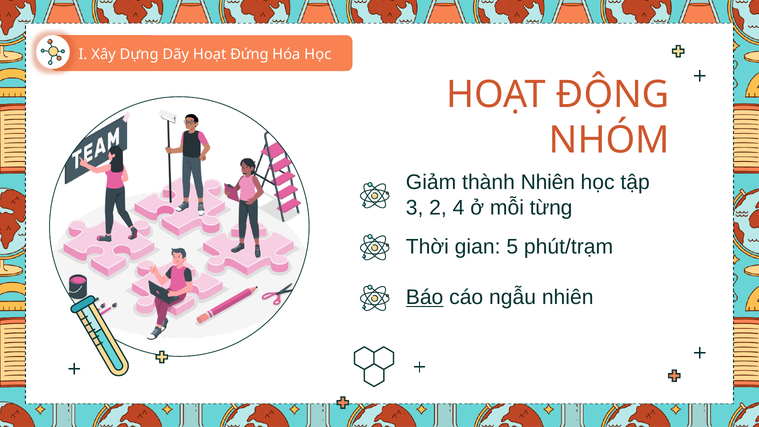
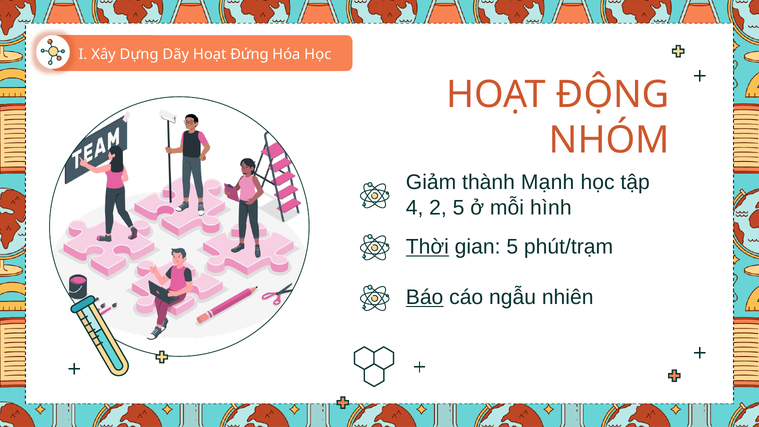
thành Nhiên: Nhiên -> Mạnh (548, 182)
3: 3 -> 4 (415, 208)
2 4: 4 -> 5 (459, 208)
từng: từng -> hình (551, 208)
Thời underline: none -> present (427, 247)
